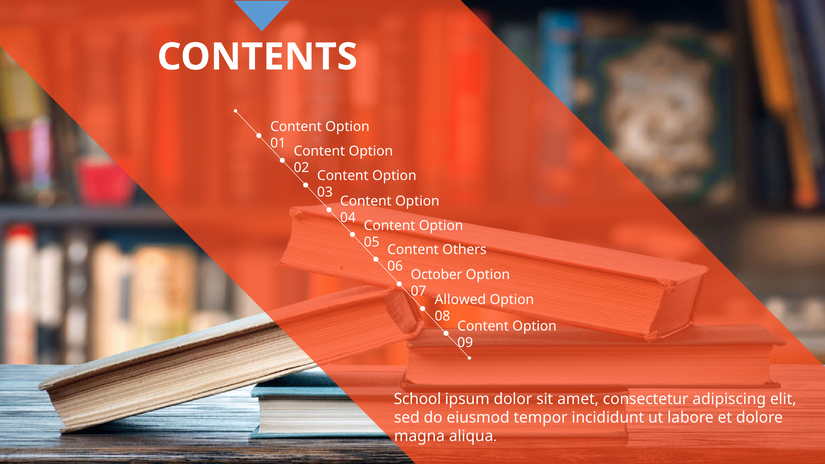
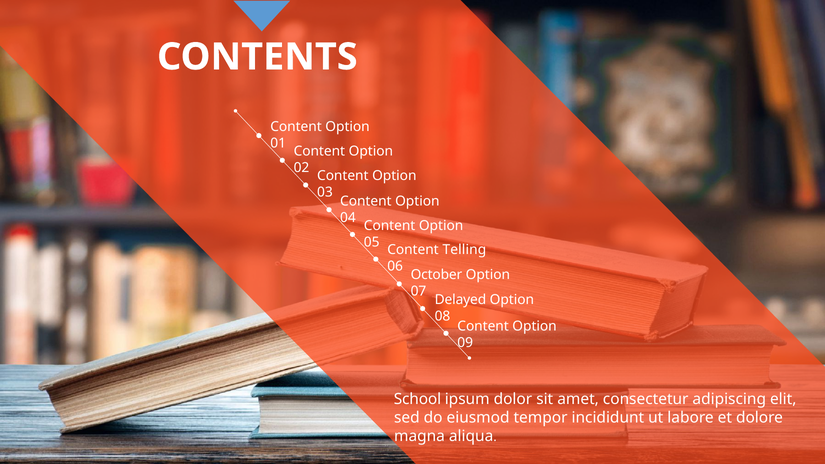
Others: Others -> Telling (464, 250)
Allowed: Allowed -> Delayed (460, 300)
